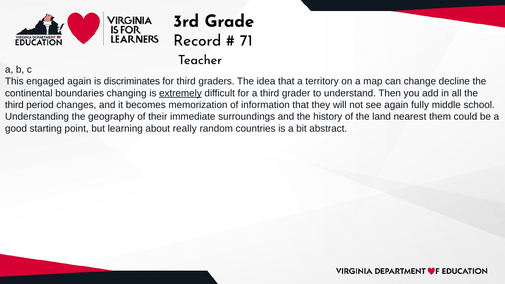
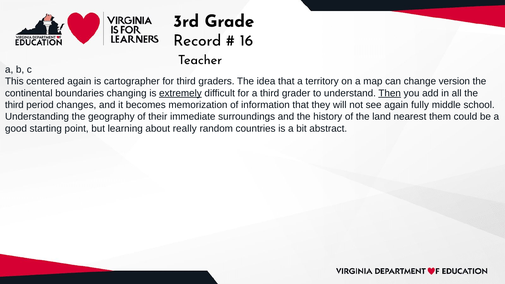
71: 71 -> 16 (246, 40)
engaged: engaged -> centered (45, 81)
discriminates: discriminates -> cartographer (132, 81)
decline: decline -> version (454, 81)
Then underline: none -> present (390, 93)
